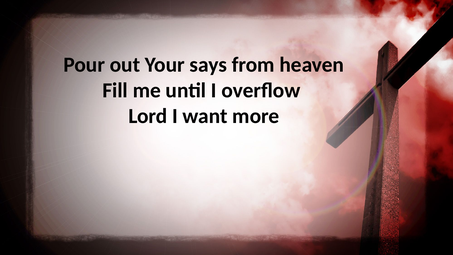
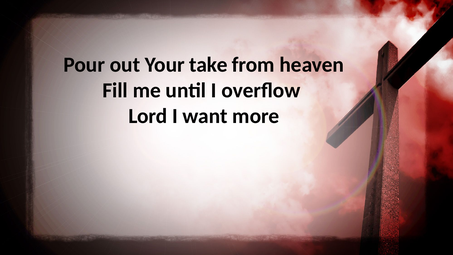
says: says -> take (208, 65)
